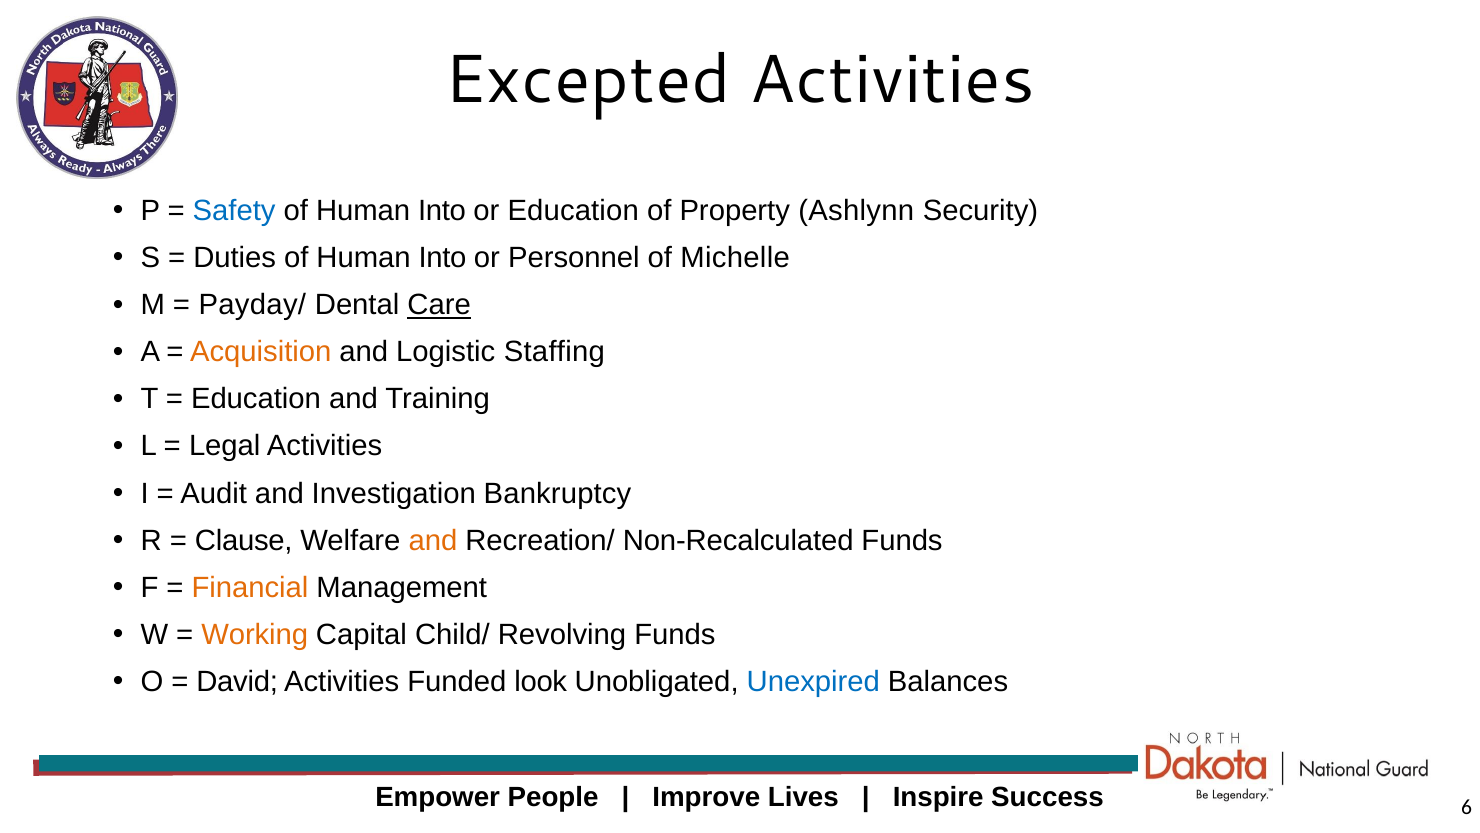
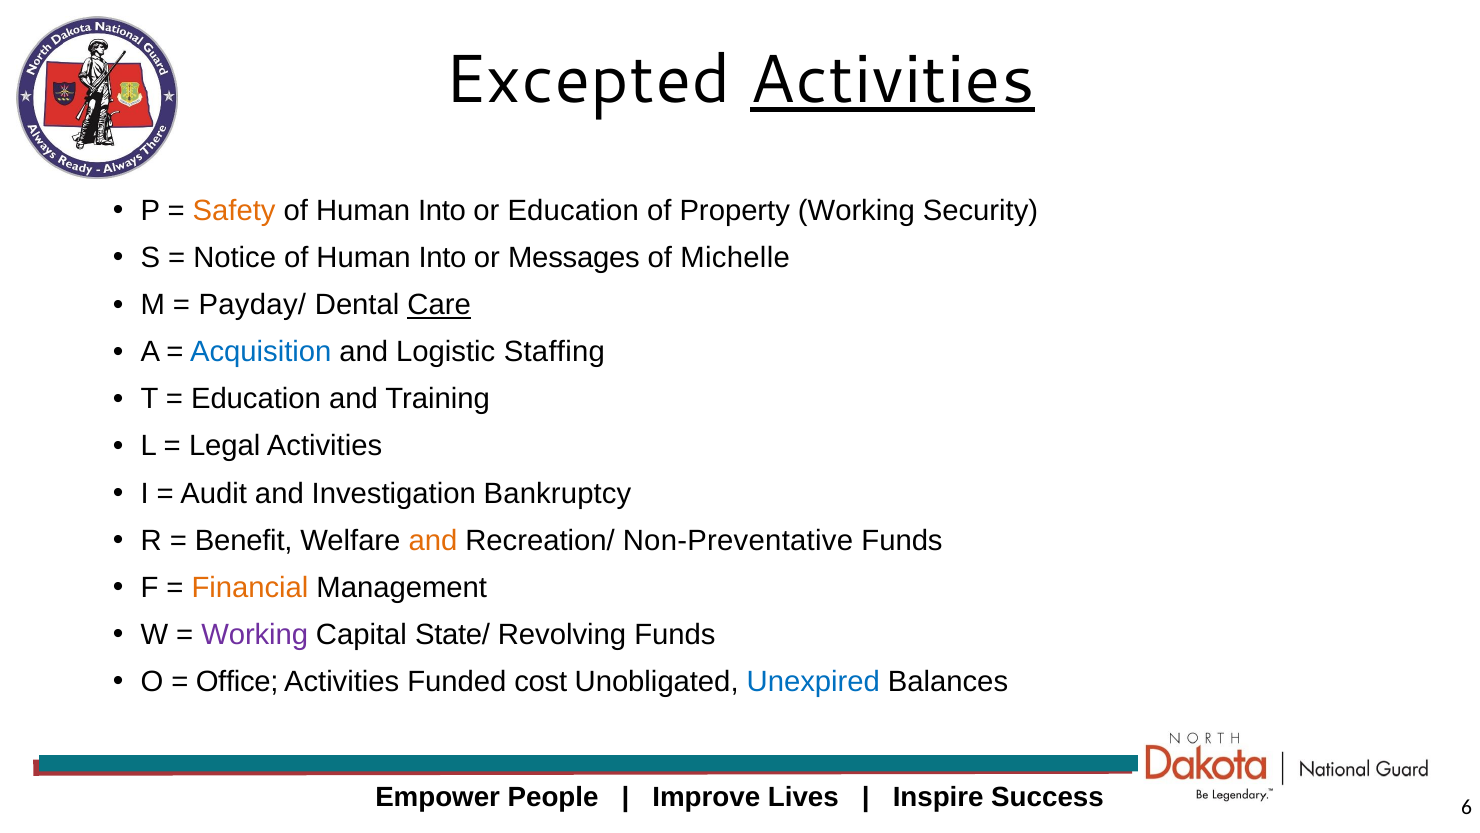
Activities underline: none -> present (892, 80)
Safety colour: blue -> orange (234, 211)
Property Ashlynn: Ashlynn -> Working (856, 211)
Duties: Duties -> Notice (235, 258)
Personnel: Personnel -> Messages (574, 258)
Acquisition colour: orange -> blue (261, 352)
Clause: Clause -> Benefit (244, 540)
Non-Recalculated: Non-Recalculated -> Non-Preventative (738, 540)
Working colour: orange -> purple (255, 634)
Child/: Child/ -> State/ (453, 634)
David: David -> Office (237, 681)
look: look -> cost (541, 681)
